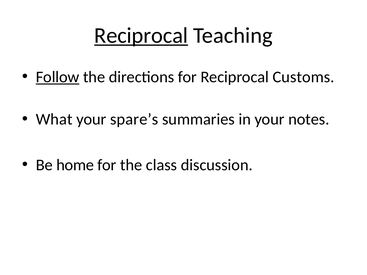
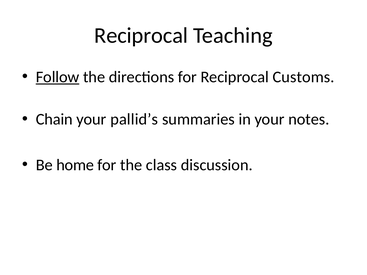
Reciprocal underline: present -> none (141, 36)
What: What -> Chain (54, 119)
spare’s: spare’s -> pallid’s (134, 119)
